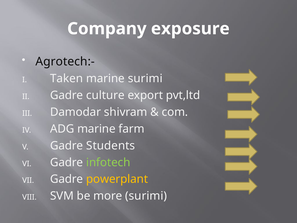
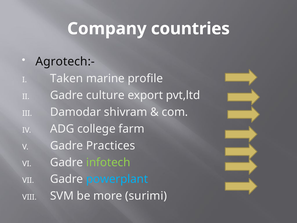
exposure: exposure -> countries (190, 29)
marine surimi: surimi -> profile (145, 78)
ADG marine: marine -> college (96, 129)
Students: Students -> Practices (111, 145)
powerplant colour: yellow -> light blue (117, 179)
